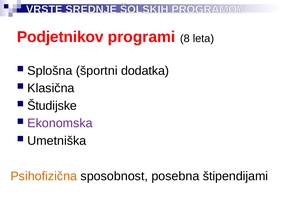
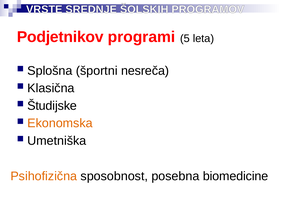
8: 8 -> 5 (185, 38)
dodatka: dodatka -> nesreča (145, 71)
Ekonomska colour: purple -> orange (60, 123)
štipendijami: štipendijami -> biomedicine (236, 176)
